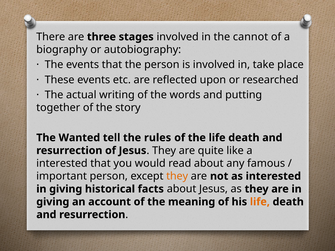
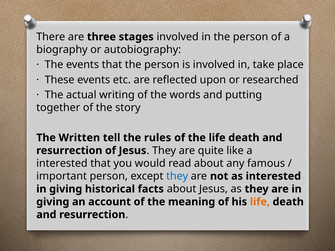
in the cannot: cannot -> person (251, 37)
Wanted: Wanted -> Written (79, 138)
they colour: orange -> blue (177, 176)
